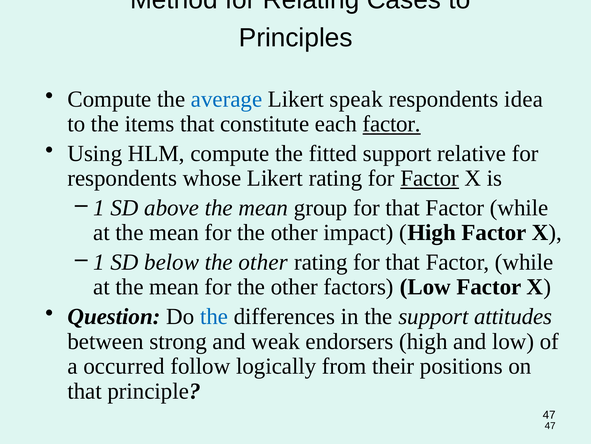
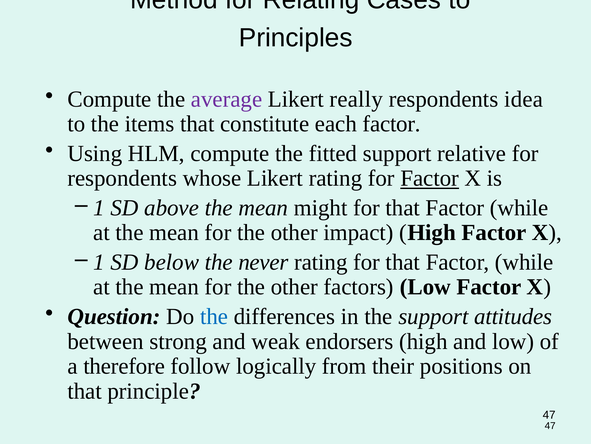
average colour: blue -> purple (227, 99)
speak: speak -> really (356, 99)
factor underline: present -> none (392, 124)
group: group -> might (321, 207)
below the other: other -> never (263, 262)
occurred: occurred -> therefore (124, 366)
